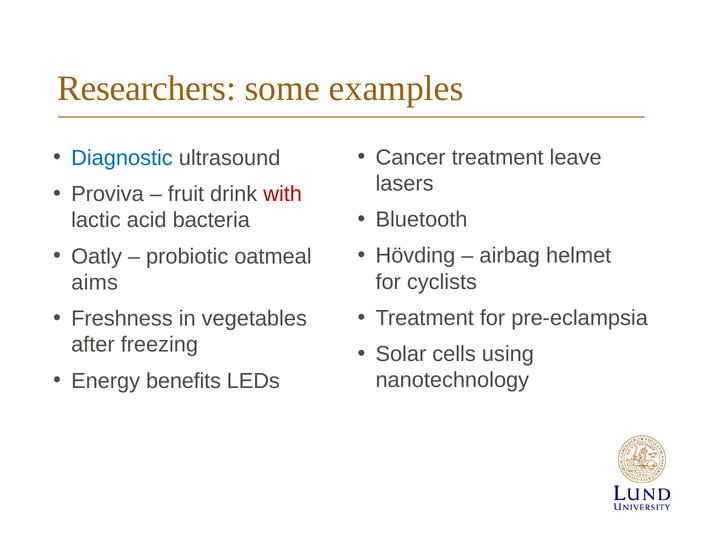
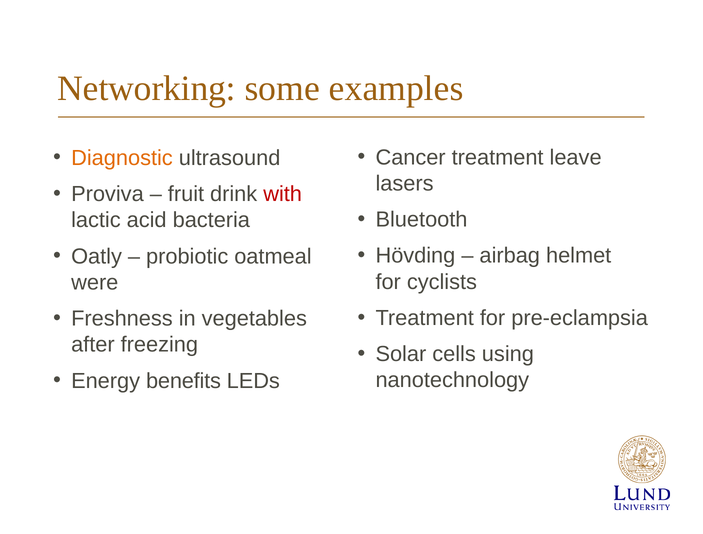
Researchers: Researchers -> Networking (147, 89)
Diagnostic colour: blue -> orange (122, 158)
aims: aims -> were (95, 283)
